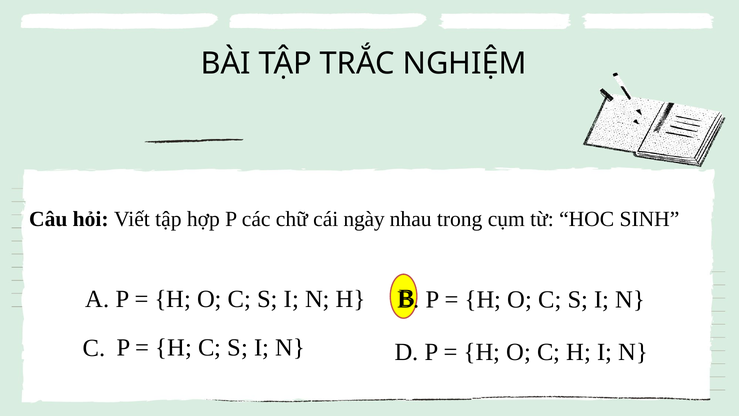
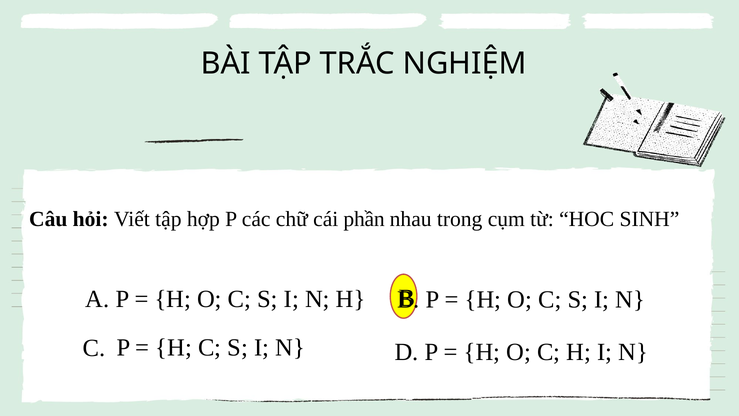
ngày: ngày -> phần (364, 219)
